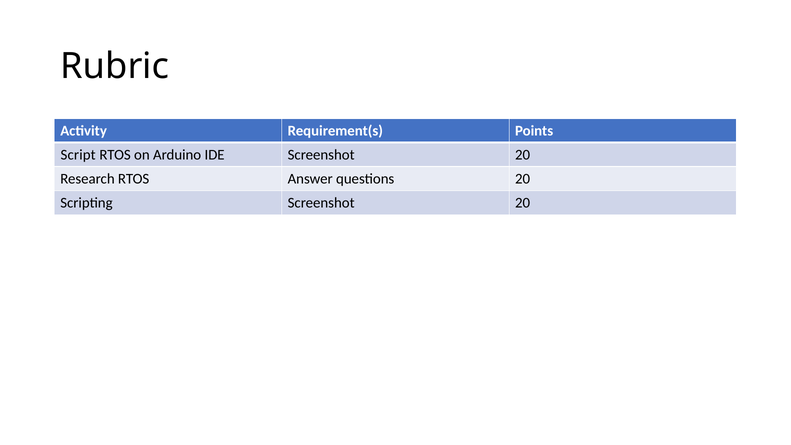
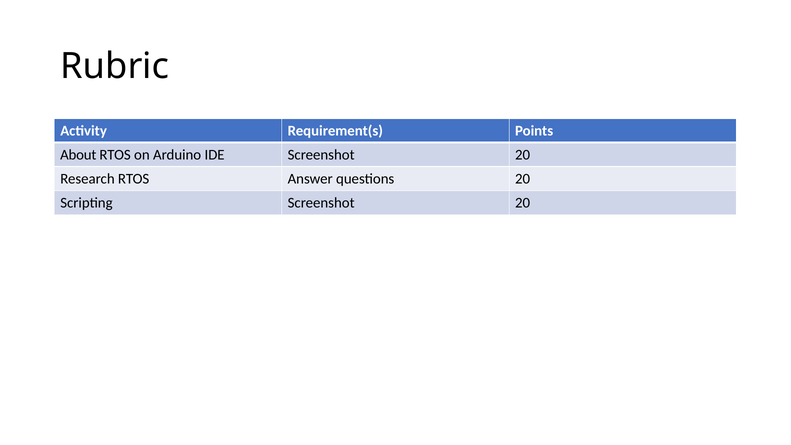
Script: Script -> About (78, 155)
